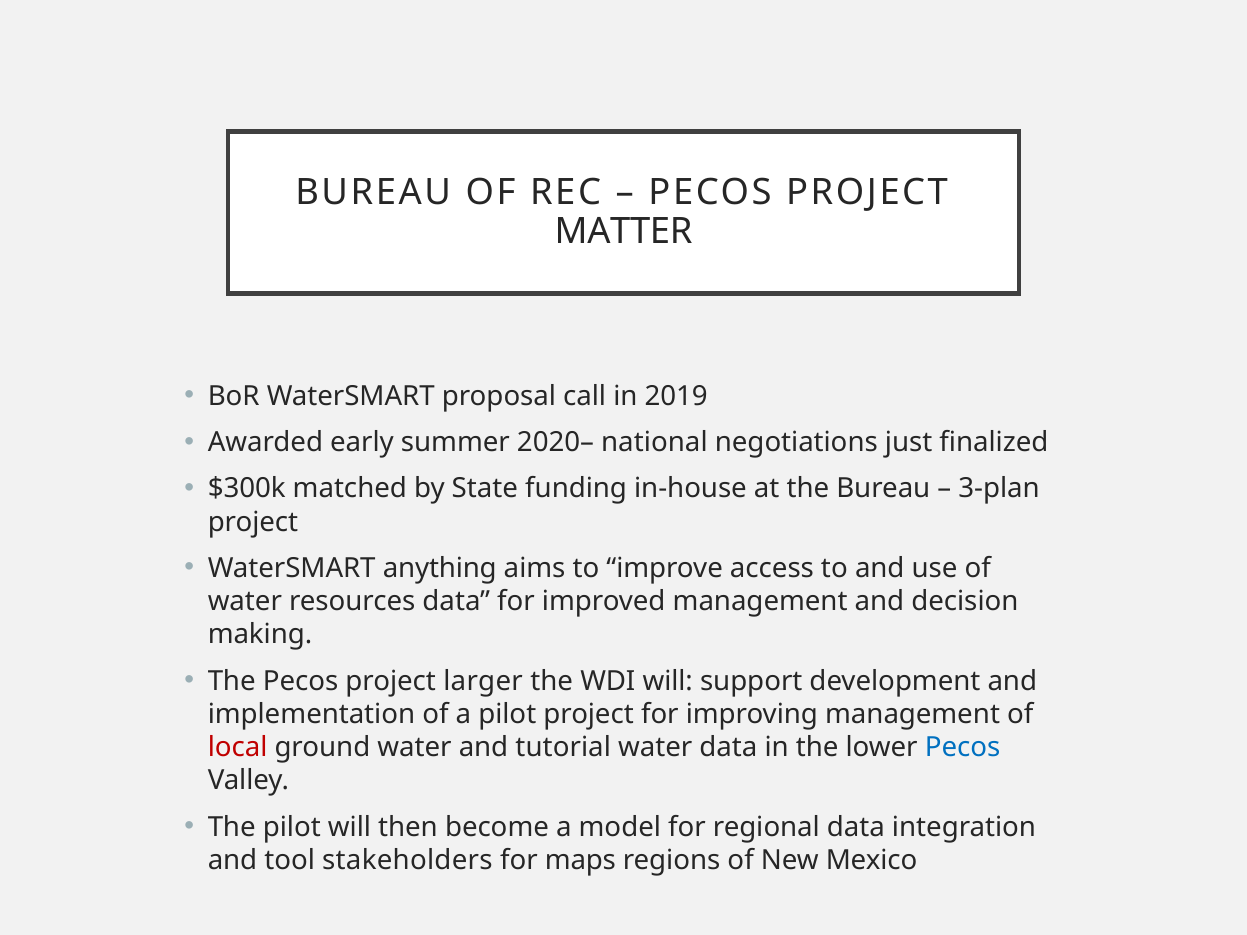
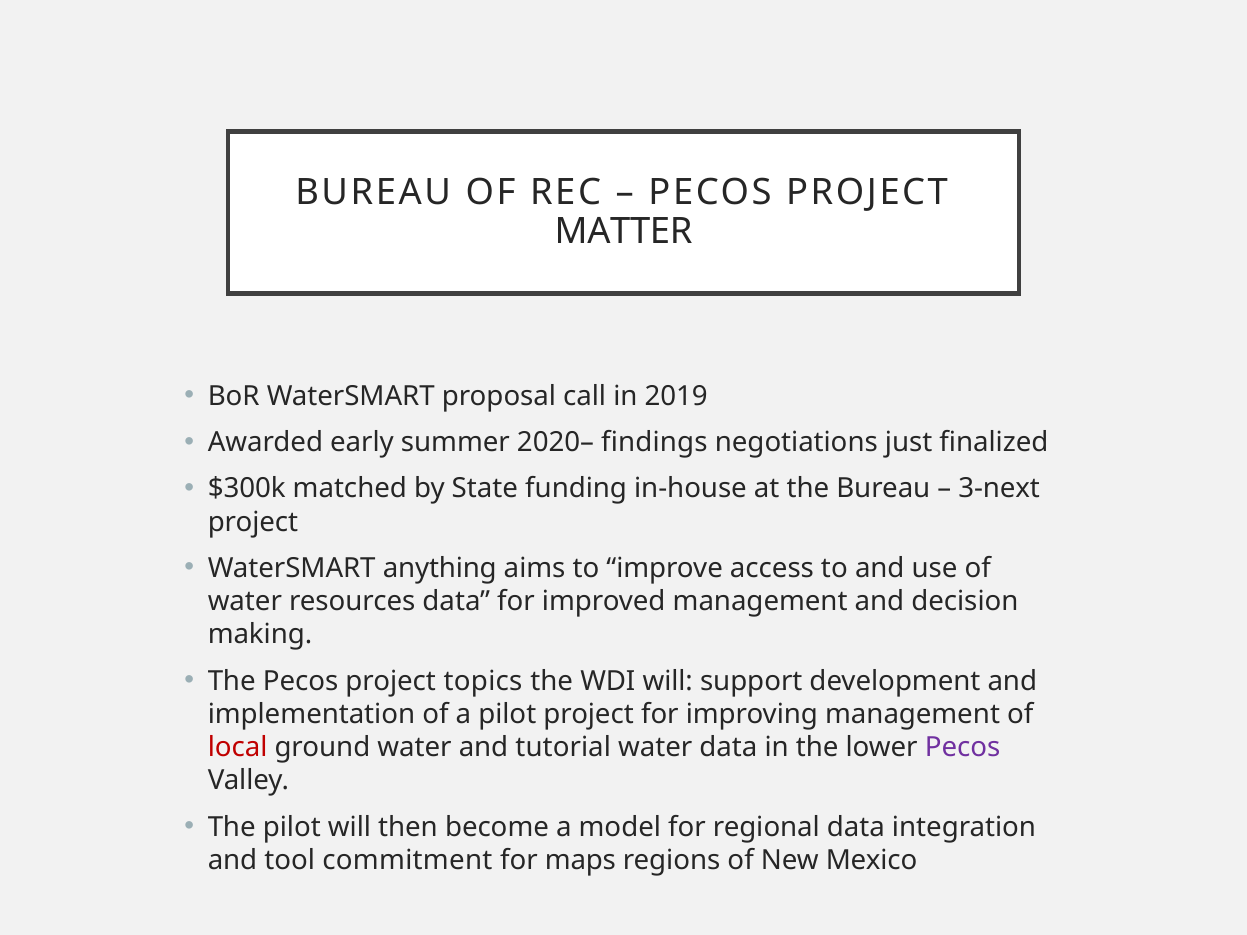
national: national -> findings (654, 443)
3-plan: 3-plan -> 3-next (999, 489)
larger: larger -> topics (483, 681)
Pecos colour: blue -> purple (963, 748)
stakeholders: stakeholders -> commitment (407, 860)
